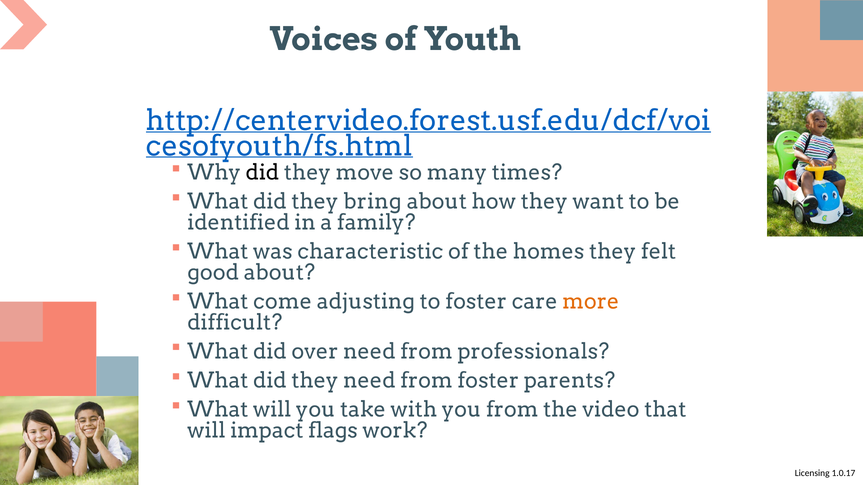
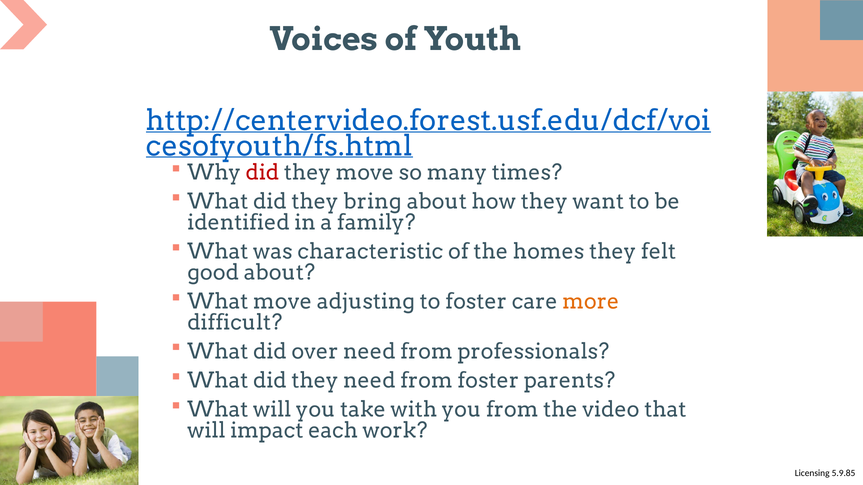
did colour: black -> red (262, 173)
What come: come -> move (283, 302)
flags: flags -> each (333, 431)
1.0.17: 1.0.17 -> 5.9.85 (844, 473)
